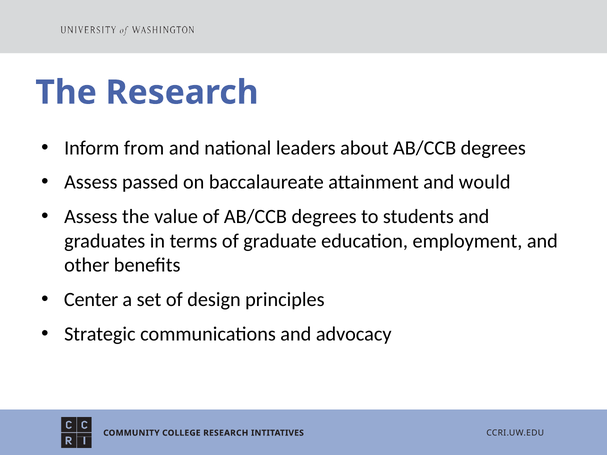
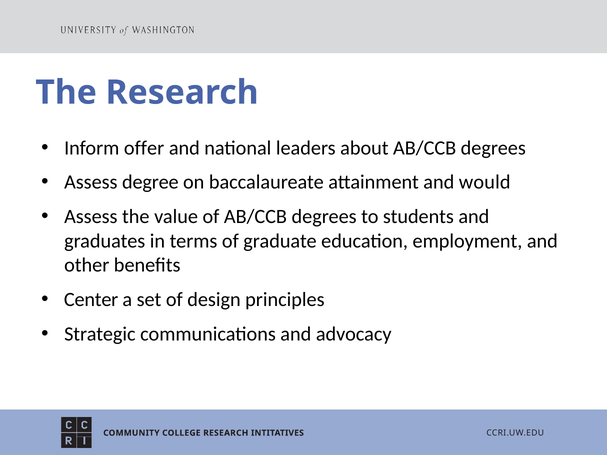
from: from -> offer (144, 148)
passed: passed -> degree (150, 182)
